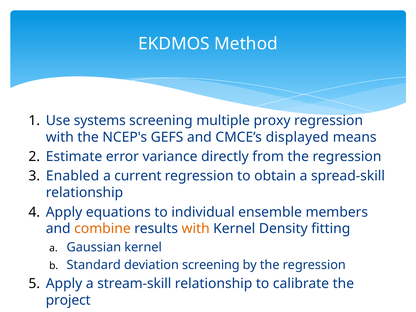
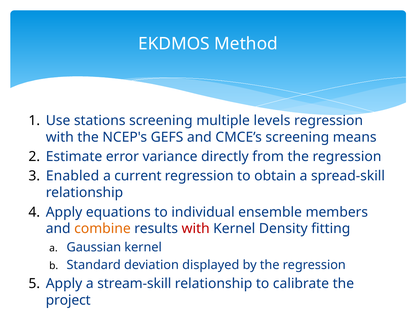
systems: systems -> stations (100, 121)
proxy: proxy -> levels (272, 121)
CMCE’s displayed: displayed -> screening (297, 137)
with colour: orange -> red (196, 229)
deviation screening: screening -> displayed (211, 265)
